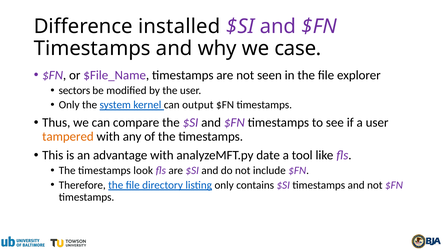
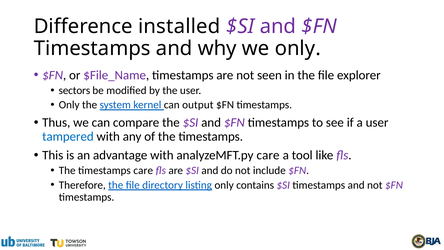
we case: case -> only (298, 48)
tampered colour: orange -> blue (68, 136)
analyzeMFT.py date: date -> care (268, 155)
timestamps look: look -> care (143, 170)
